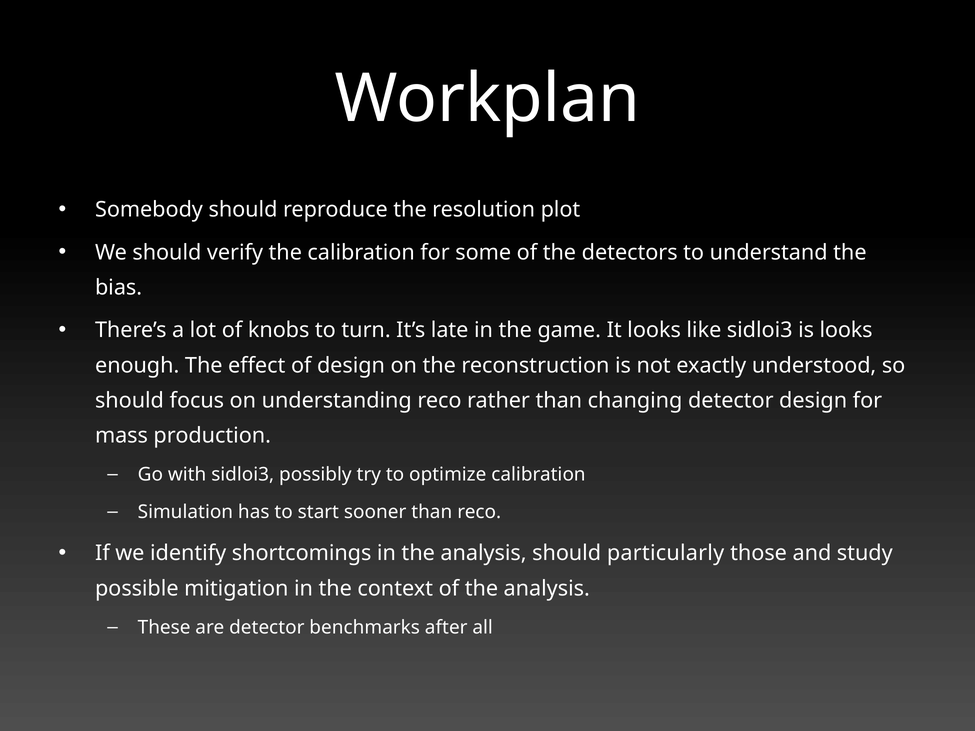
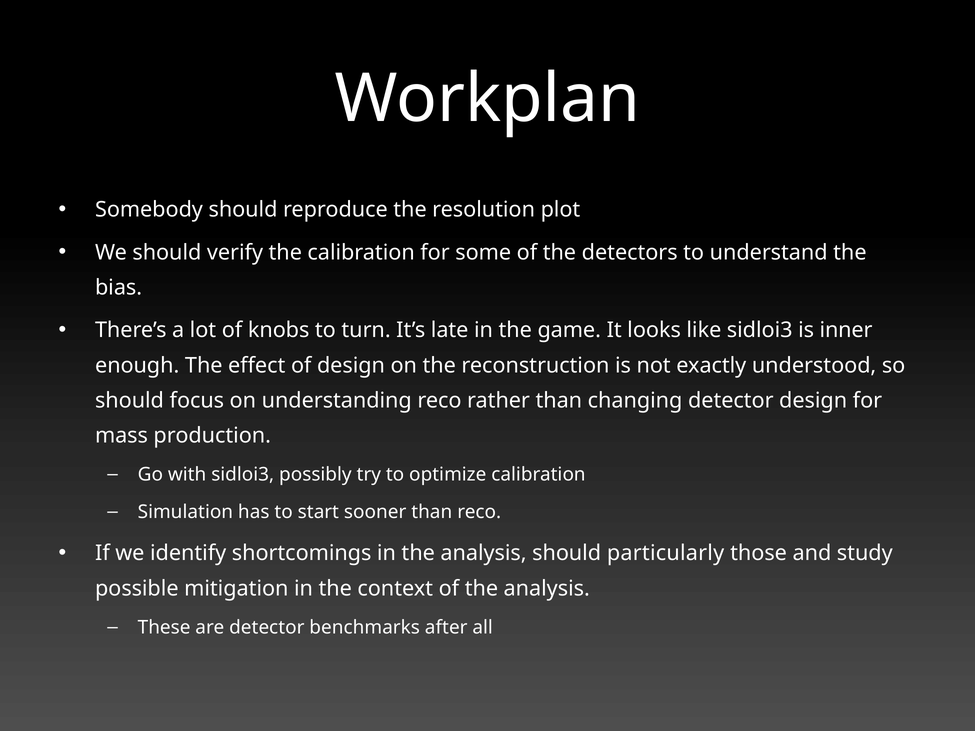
is looks: looks -> inner (846, 330)
